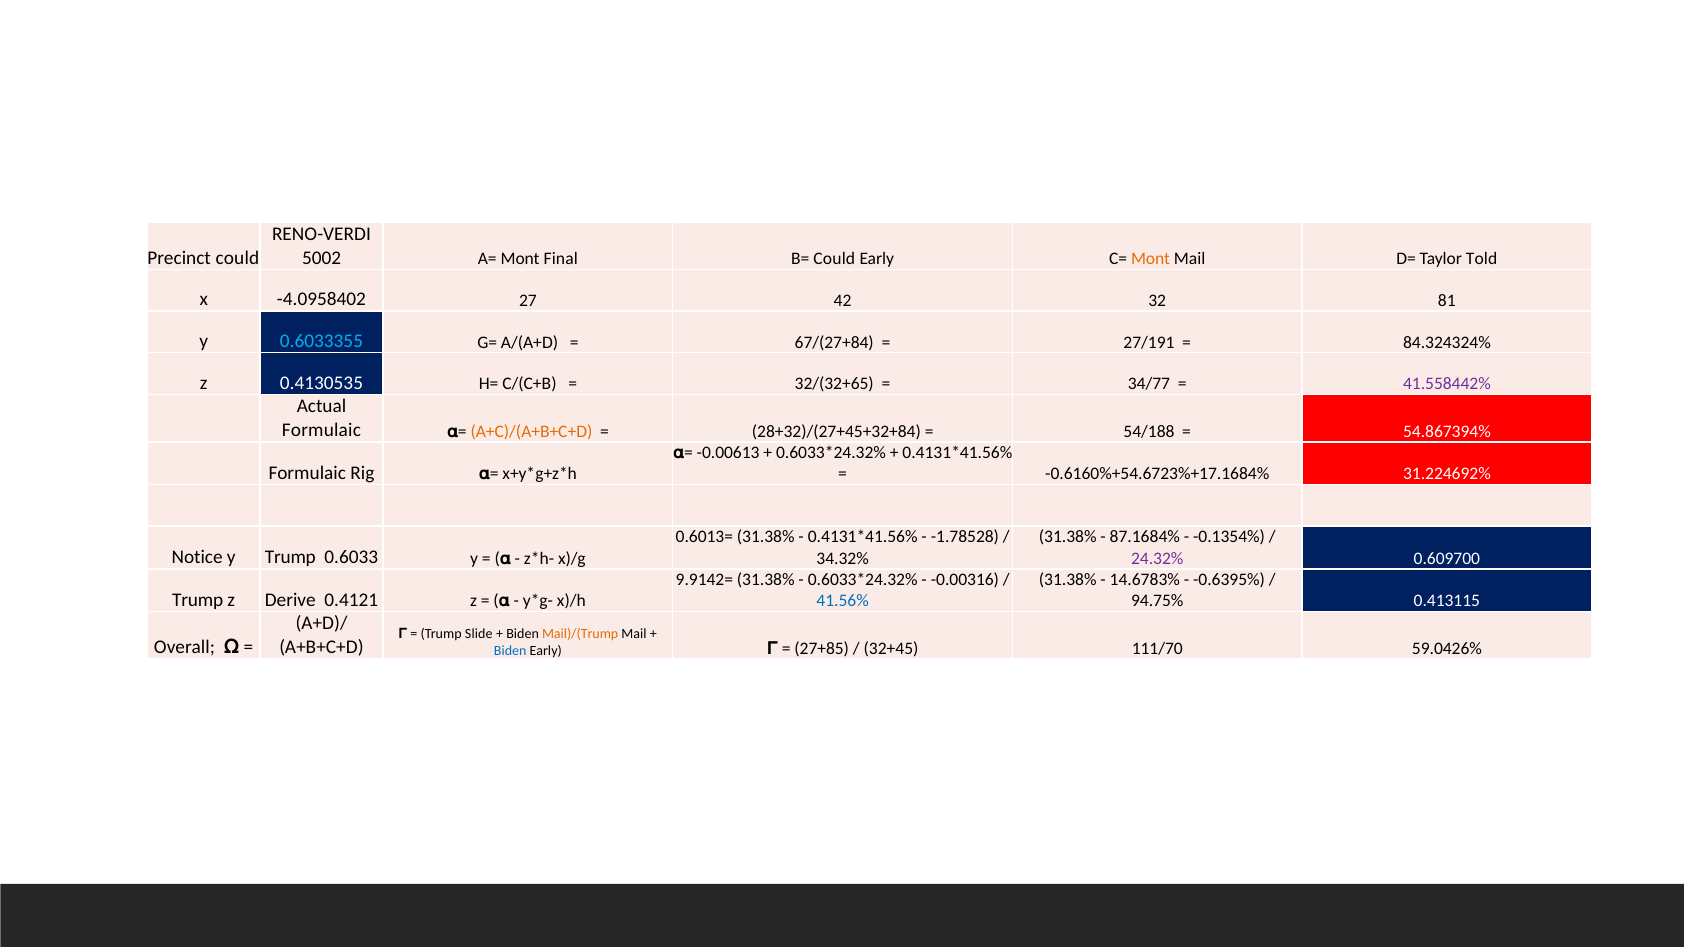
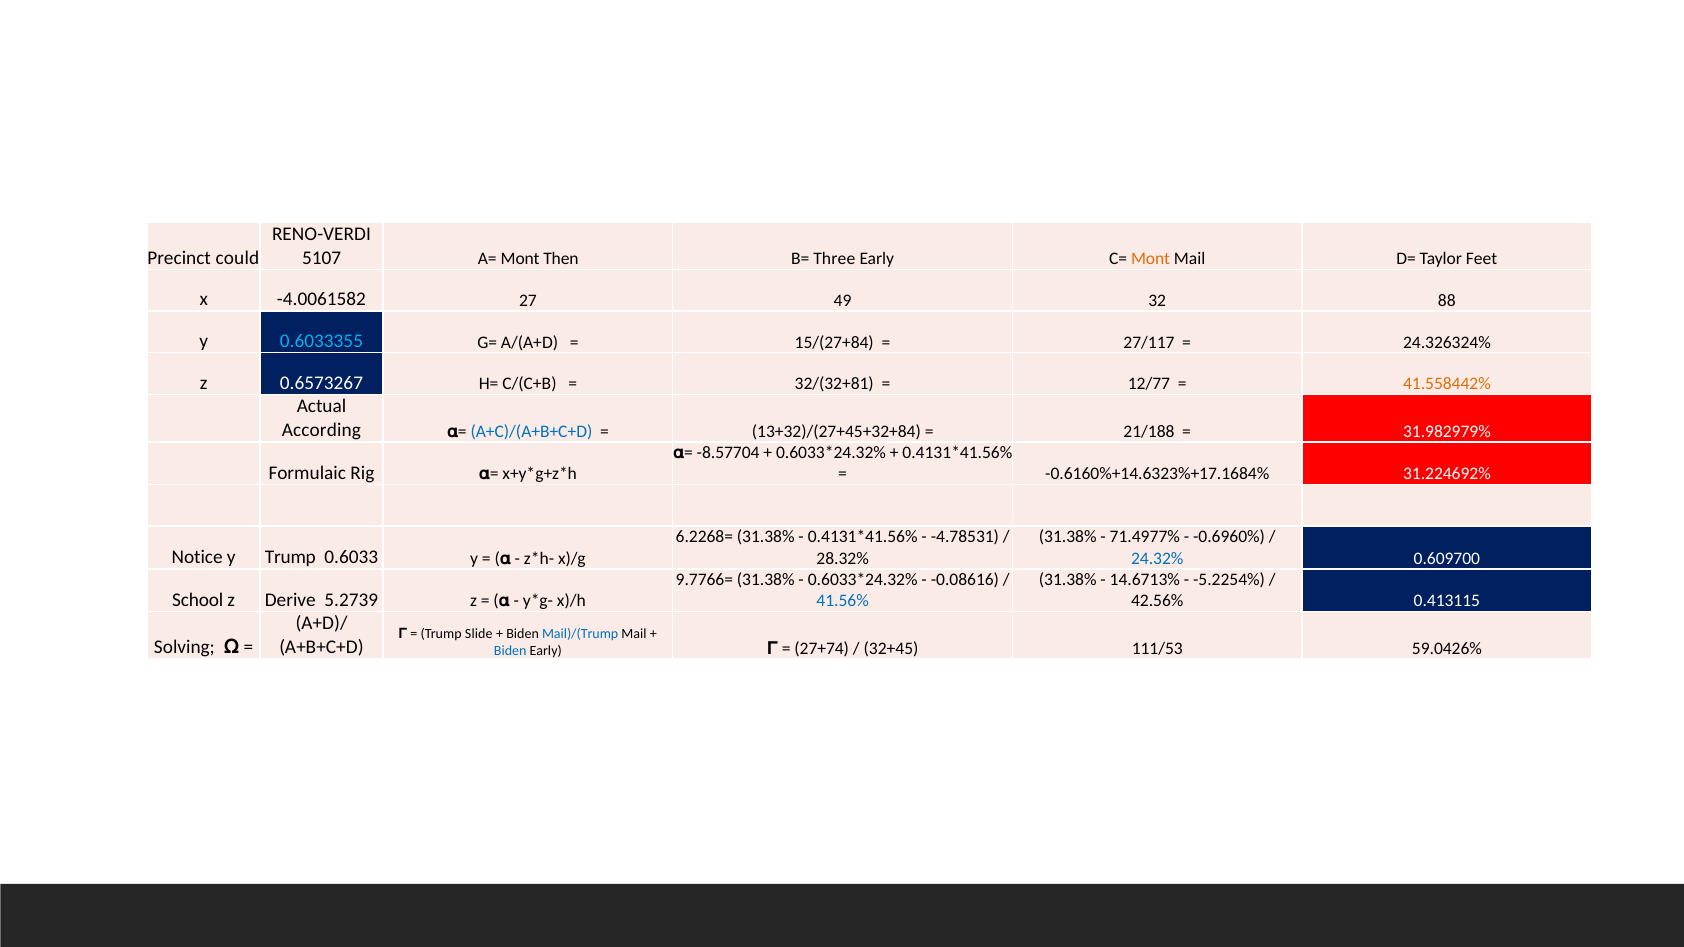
5002: 5002 -> 5107 (322, 258)
Final: Final -> Then (561, 259)
B= Could: Could -> Three (834, 259)
Told: Told -> Feet (1482, 259)
-4.0958402: -4.0958402 -> -4.0061582 (321, 300)
42: 42 -> 49 (843, 301)
81: 81 -> 88 (1447, 301)
67/(27+84: 67/(27+84 -> 15/(27+84 (834, 342)
27/191: 27/191 -> 27/117 (1149, 342)
84.324324%: 84.324324% -> 24.326324% (1447, 342)
0.4130535: 0.4130535 -> 0.6573267 (321, 383)
32/(32+65: 32/(32+65 -> 32/(32+81 (834, 384)
34/77: 34/77 -> 12/77 (1149, 384)
41.558442% colour: purple -> orange (1447, 384)
Formulaic: Formulaic -> According (321, 430)
A+C)/(A+B+C+D colour: orange -> blue (531, 432)
28+32)/(27+45+32+84: 28+32)/(27+45+32+84 -> 13+32)/(27+45+32+84 (836, 432)
54/188: 54/188 -> 21/188 (1149, 432)
54.867394%: 54.867394% -> 31.982979% (1447, 432)
-0.00613: -0.00613 -> -8.57704 (728, 453)
-0.6160%+54.6723%+17.1684%: -0.6160%+54.6723%+17.1684% -> -0.6160%+14.6323%+17.1684% (1157, 474)
0.6013=: 0.6013= -> 6.2268= (704, 537)
-1.78528: -1.78528 -> -4.78531 (965, 537)
87.1684%: 87.1684% -> 71.4977% (1145, 537)
-0.1354%: -0.1354% -> -0.6960% (1229, 537)
34.32%: 34.32% -> 28.32% (843, 558)
24.32% colour: purple -> blue (1157, 558)
9.9142=: 9.9142= -> 9.7766= (704, 580)
-0.00316: -0.00316 -> -0.08616 (965, 580)
14.6783%: 14.6783% -> 14.6713% (1145, 580)
-0.6395%: -0.6395% -> -5.2254% (1229, 580)
Trump: Trump -> School (198, 600)
0.4121: 0.4121 -> 5.2739 (351, 600)
94.75%: 94.75% -> 42.56% (1157, 601)
Mail)/(Trump colour: orange -> blue (580, 634)
Overall: Overall -> Solving (184, 648)
27+85: 27+85 -> 27+74 (822, 649)
111/70: 111/70 -> 111/53 (1157, 649)
